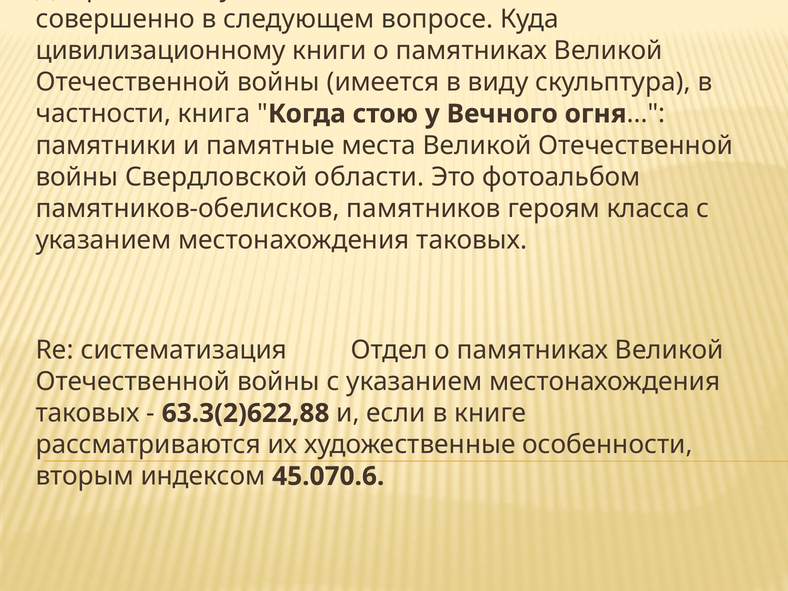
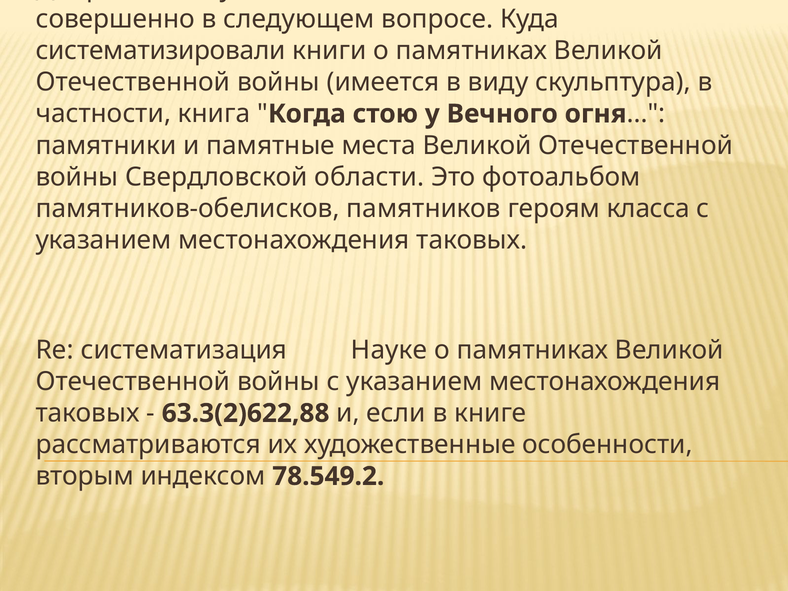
цивилизационному: цивилизационному -> систематизировали (161, 51)
Отдел: Отдел -> Науке (389, 350)
45.070.6: 45.070.6 -> 78.549.2 (328, 476)
